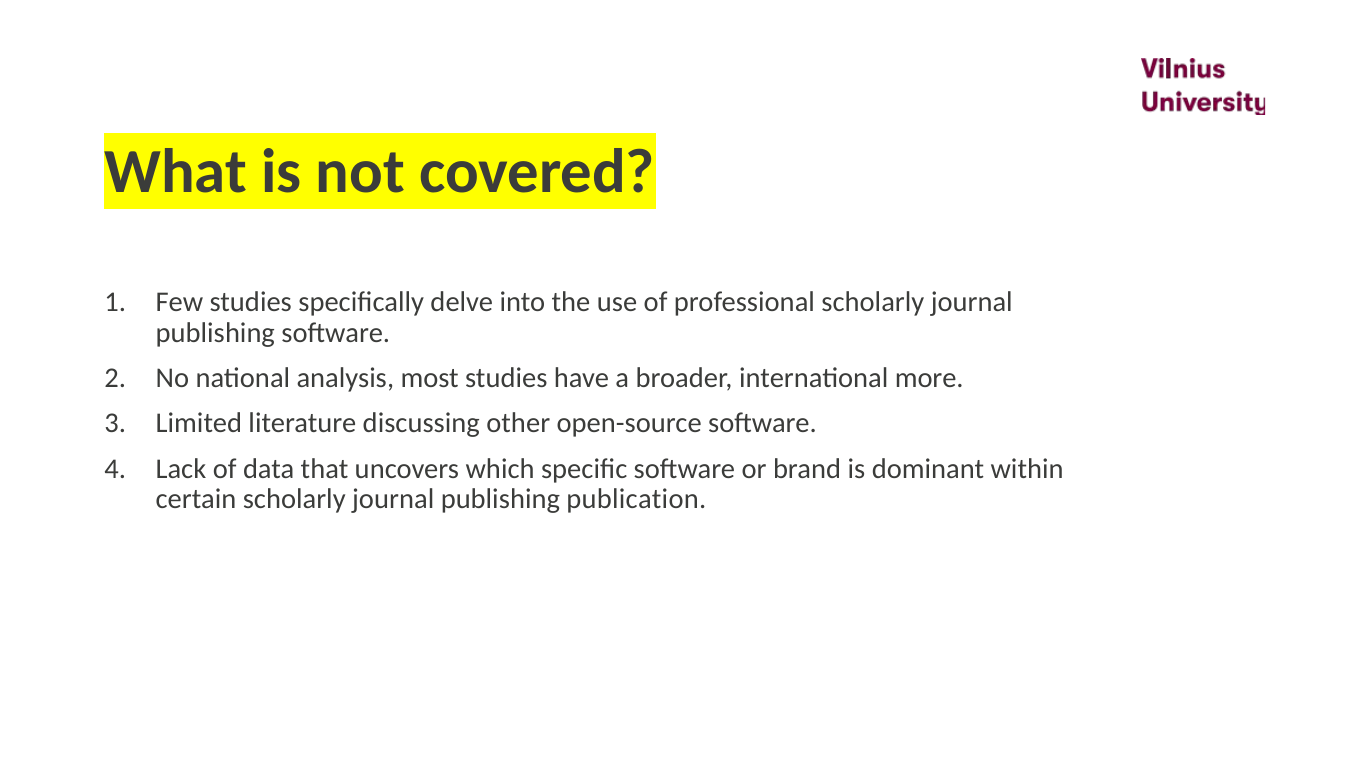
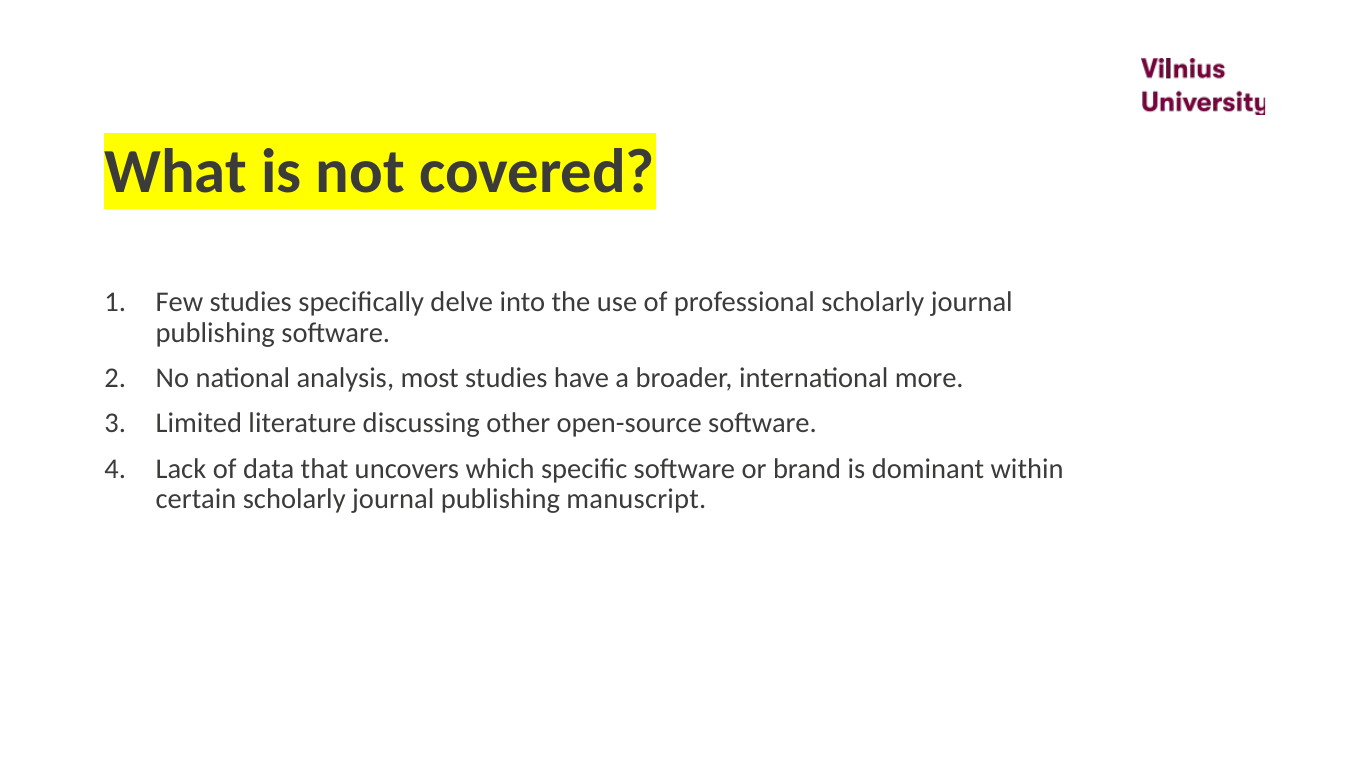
publication: publication -> manuscript (636, 500)
